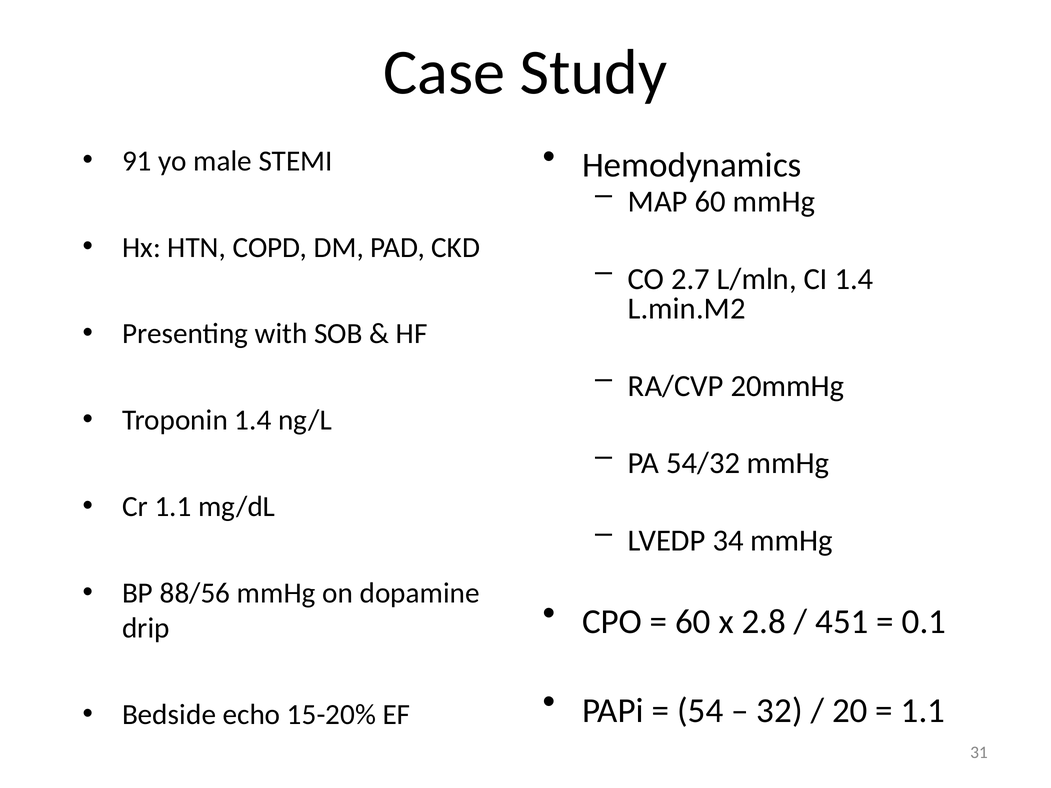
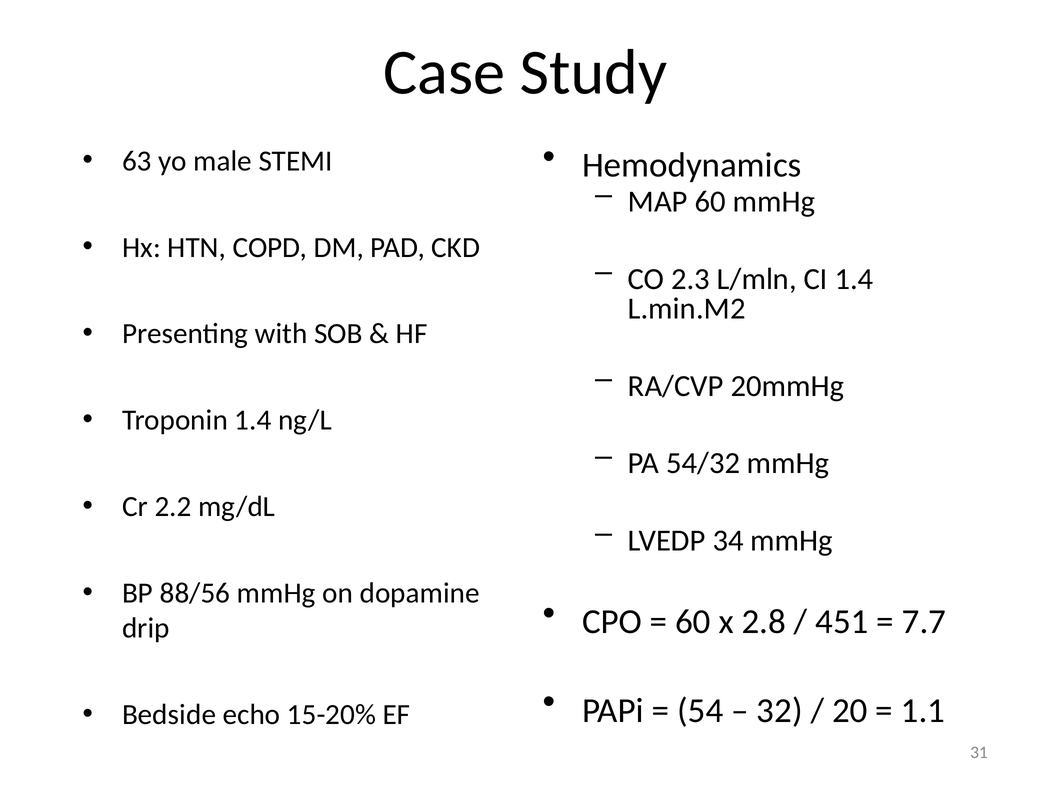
91: 91 -> 63 (137, 161)
2.7: 2.7 -> 2.3 (691, 279)
Cr 1.1: 1.1 -> 2.2 (173, 507)
0.1: 0.1 -> 7.7 (924, 622)
